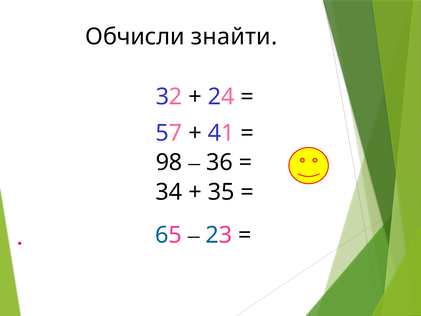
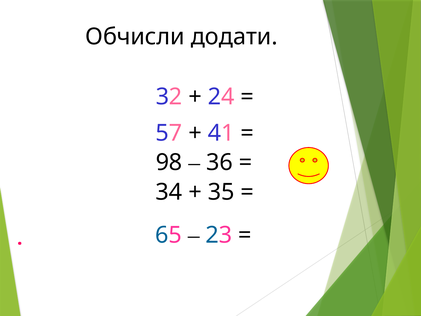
знайти: знайти -> додати (234, 37)
